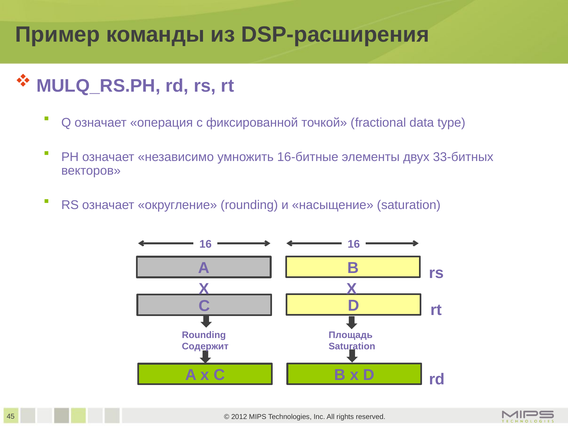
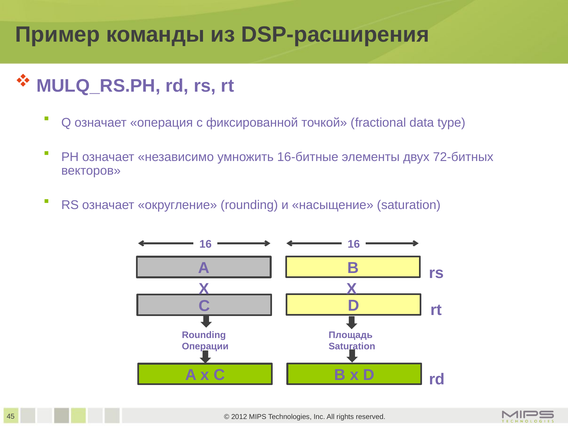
33-битных: 33-битных -> 72-битных (463, 157)
Содержит: Содержит -> Операции (205, 346)
